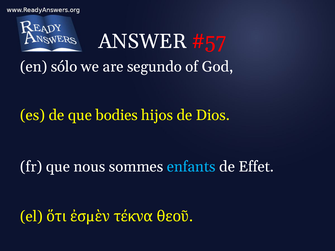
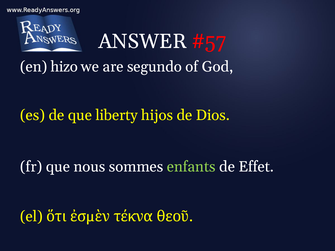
sólo: sólo -> hizo (64, 67)
bodies: bodies -> liberty (117, 115)
enfants colour: light blue -> light green (191, 167)
